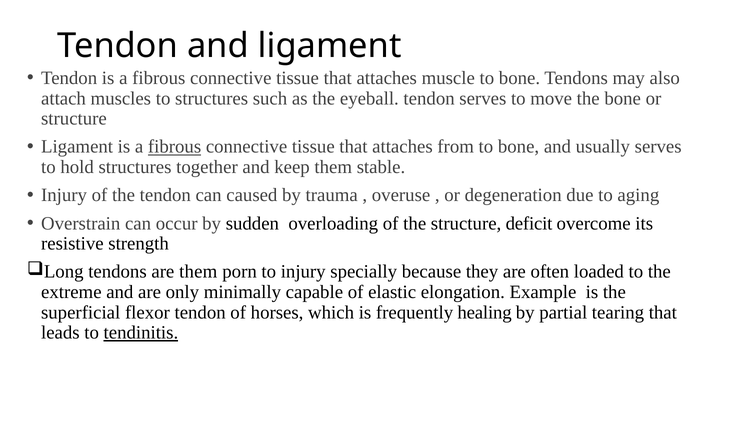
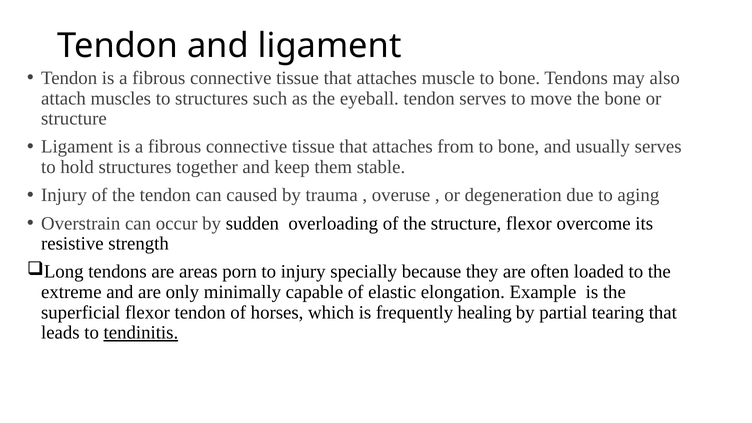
fibrous underline: present -> none (175, 147)
structure deficit: deficit -> flexor (529, 223)
are them: them -> areas (198, 272)
